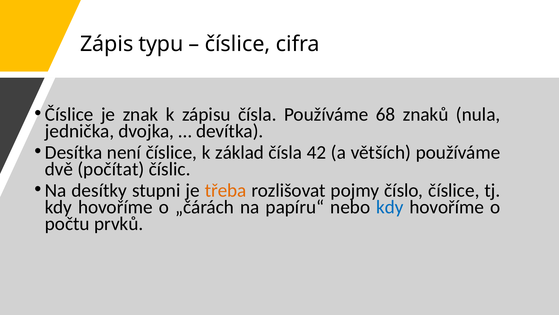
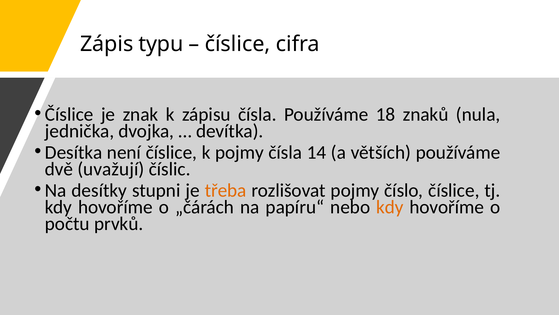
68: 68 -> 18 (386, 114)
k základ: základ -> pojmy (240, 152)
42: 42 -> 14 (317, 152)
počítat: počítat -> uvažují (111, 169)
kdy colour: blue -> orange (390, 207)
